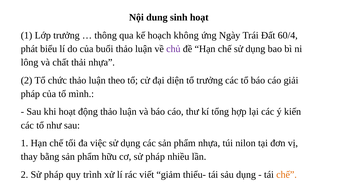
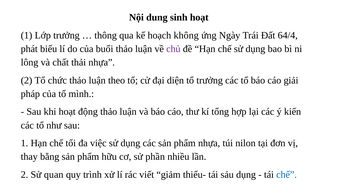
60/4: 60/4 -> 64/4 (288, 35)
cơ sử pháp: pháp -> phần (155, 157)
2 Sử pháp: pháp -> quan (54, 175)
chế colour: orange -> blue (287, 175)
